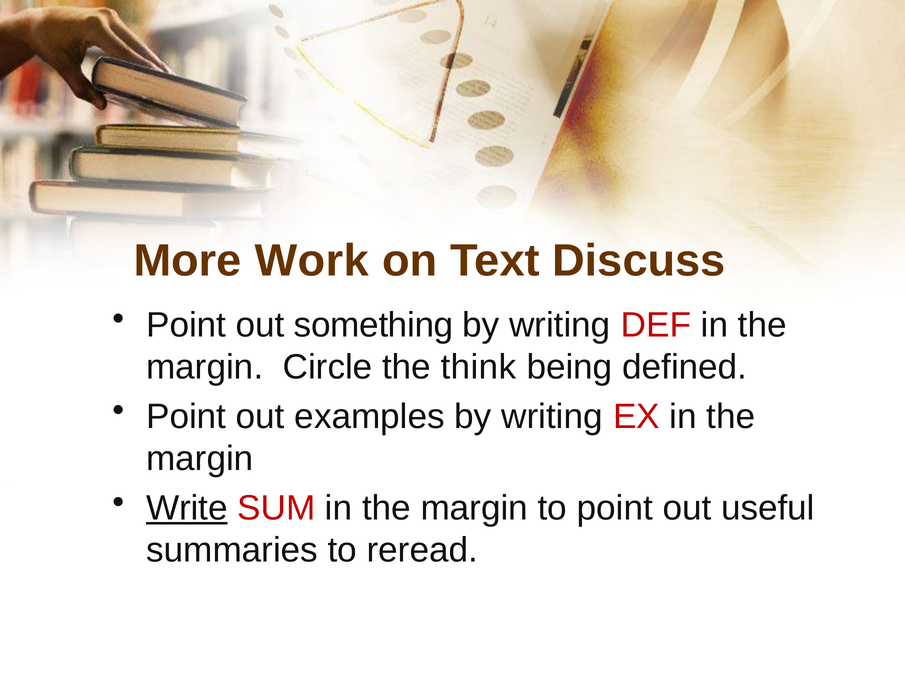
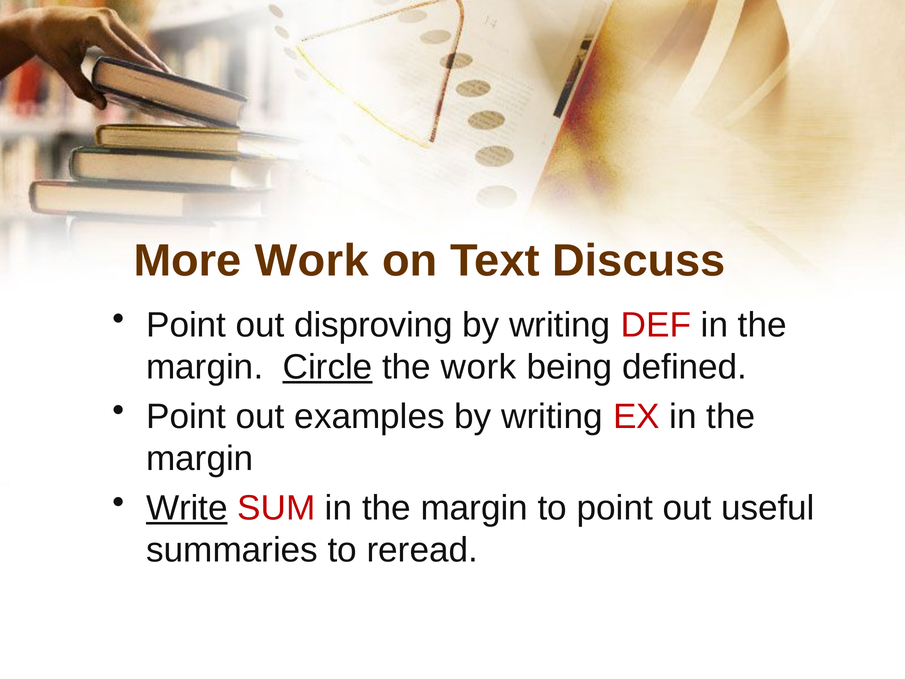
something: something -> disproving (374, 325)
Circle underline: none -> present (328, 367)
the think: think -> work (479, 367)
